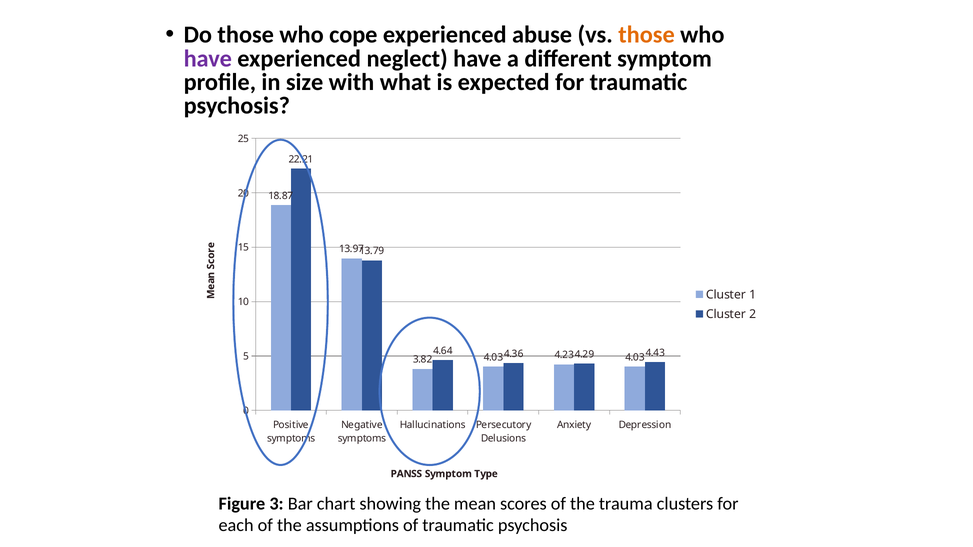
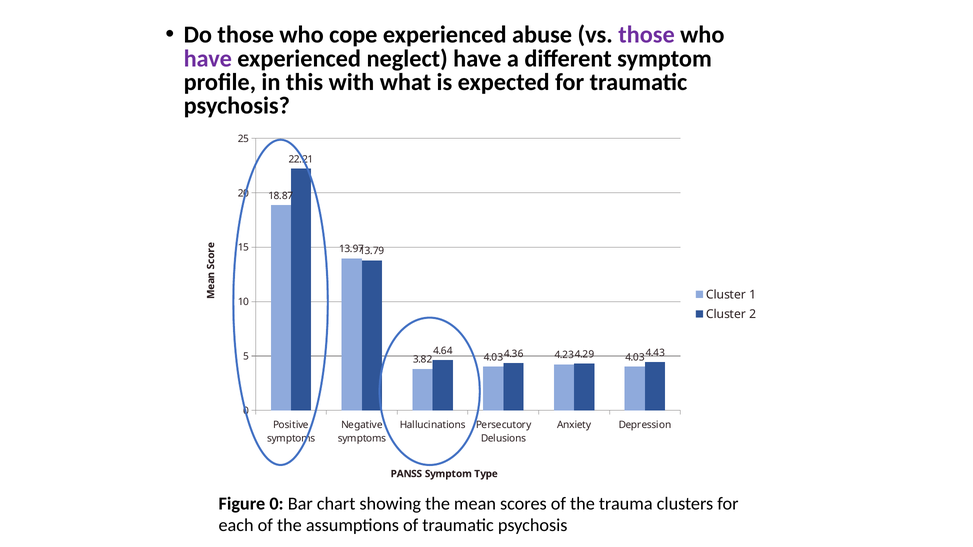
those colour: orange -> purple (647, 35)
size: size -> this (305, 82)
Figure 3: 3 -> 0 (277, 504)
